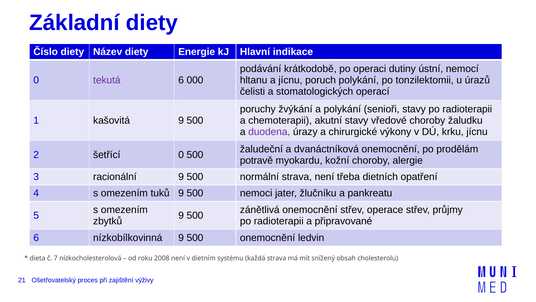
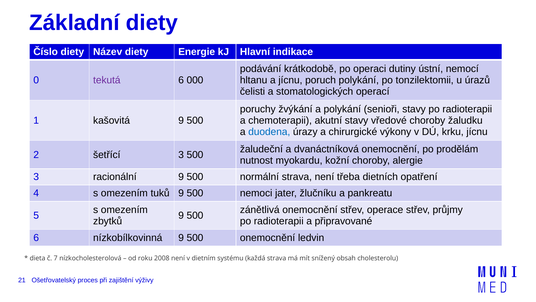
duodena colour: purple -> blue (269, 132)
šetřící 0: 0 -> 3 (181, 154)
potravě: potravě -> nutnost (256, 160)
